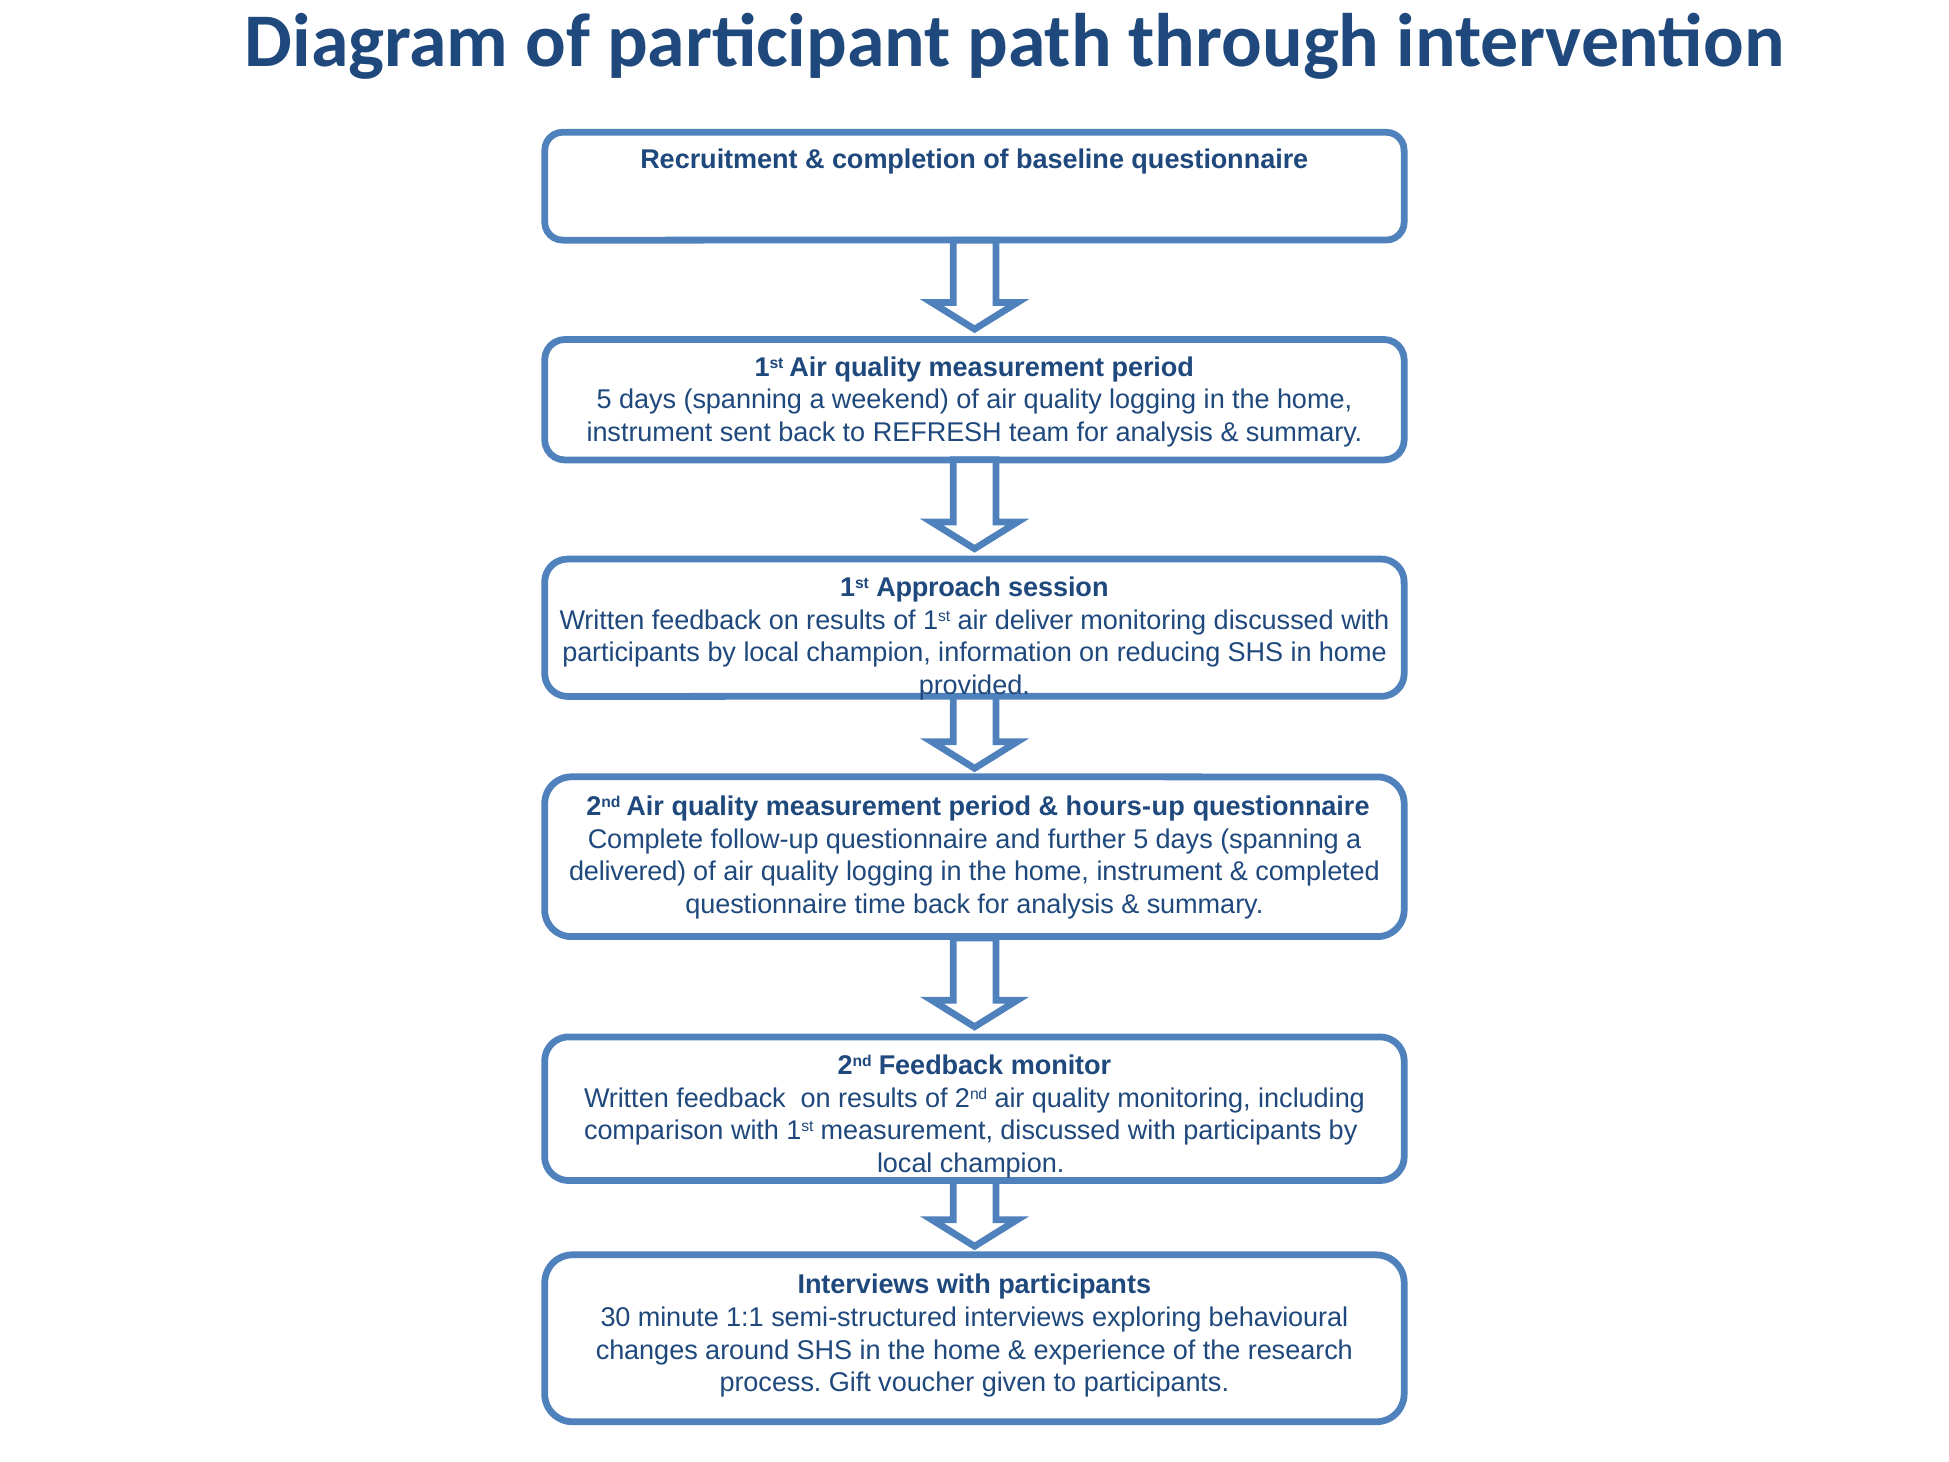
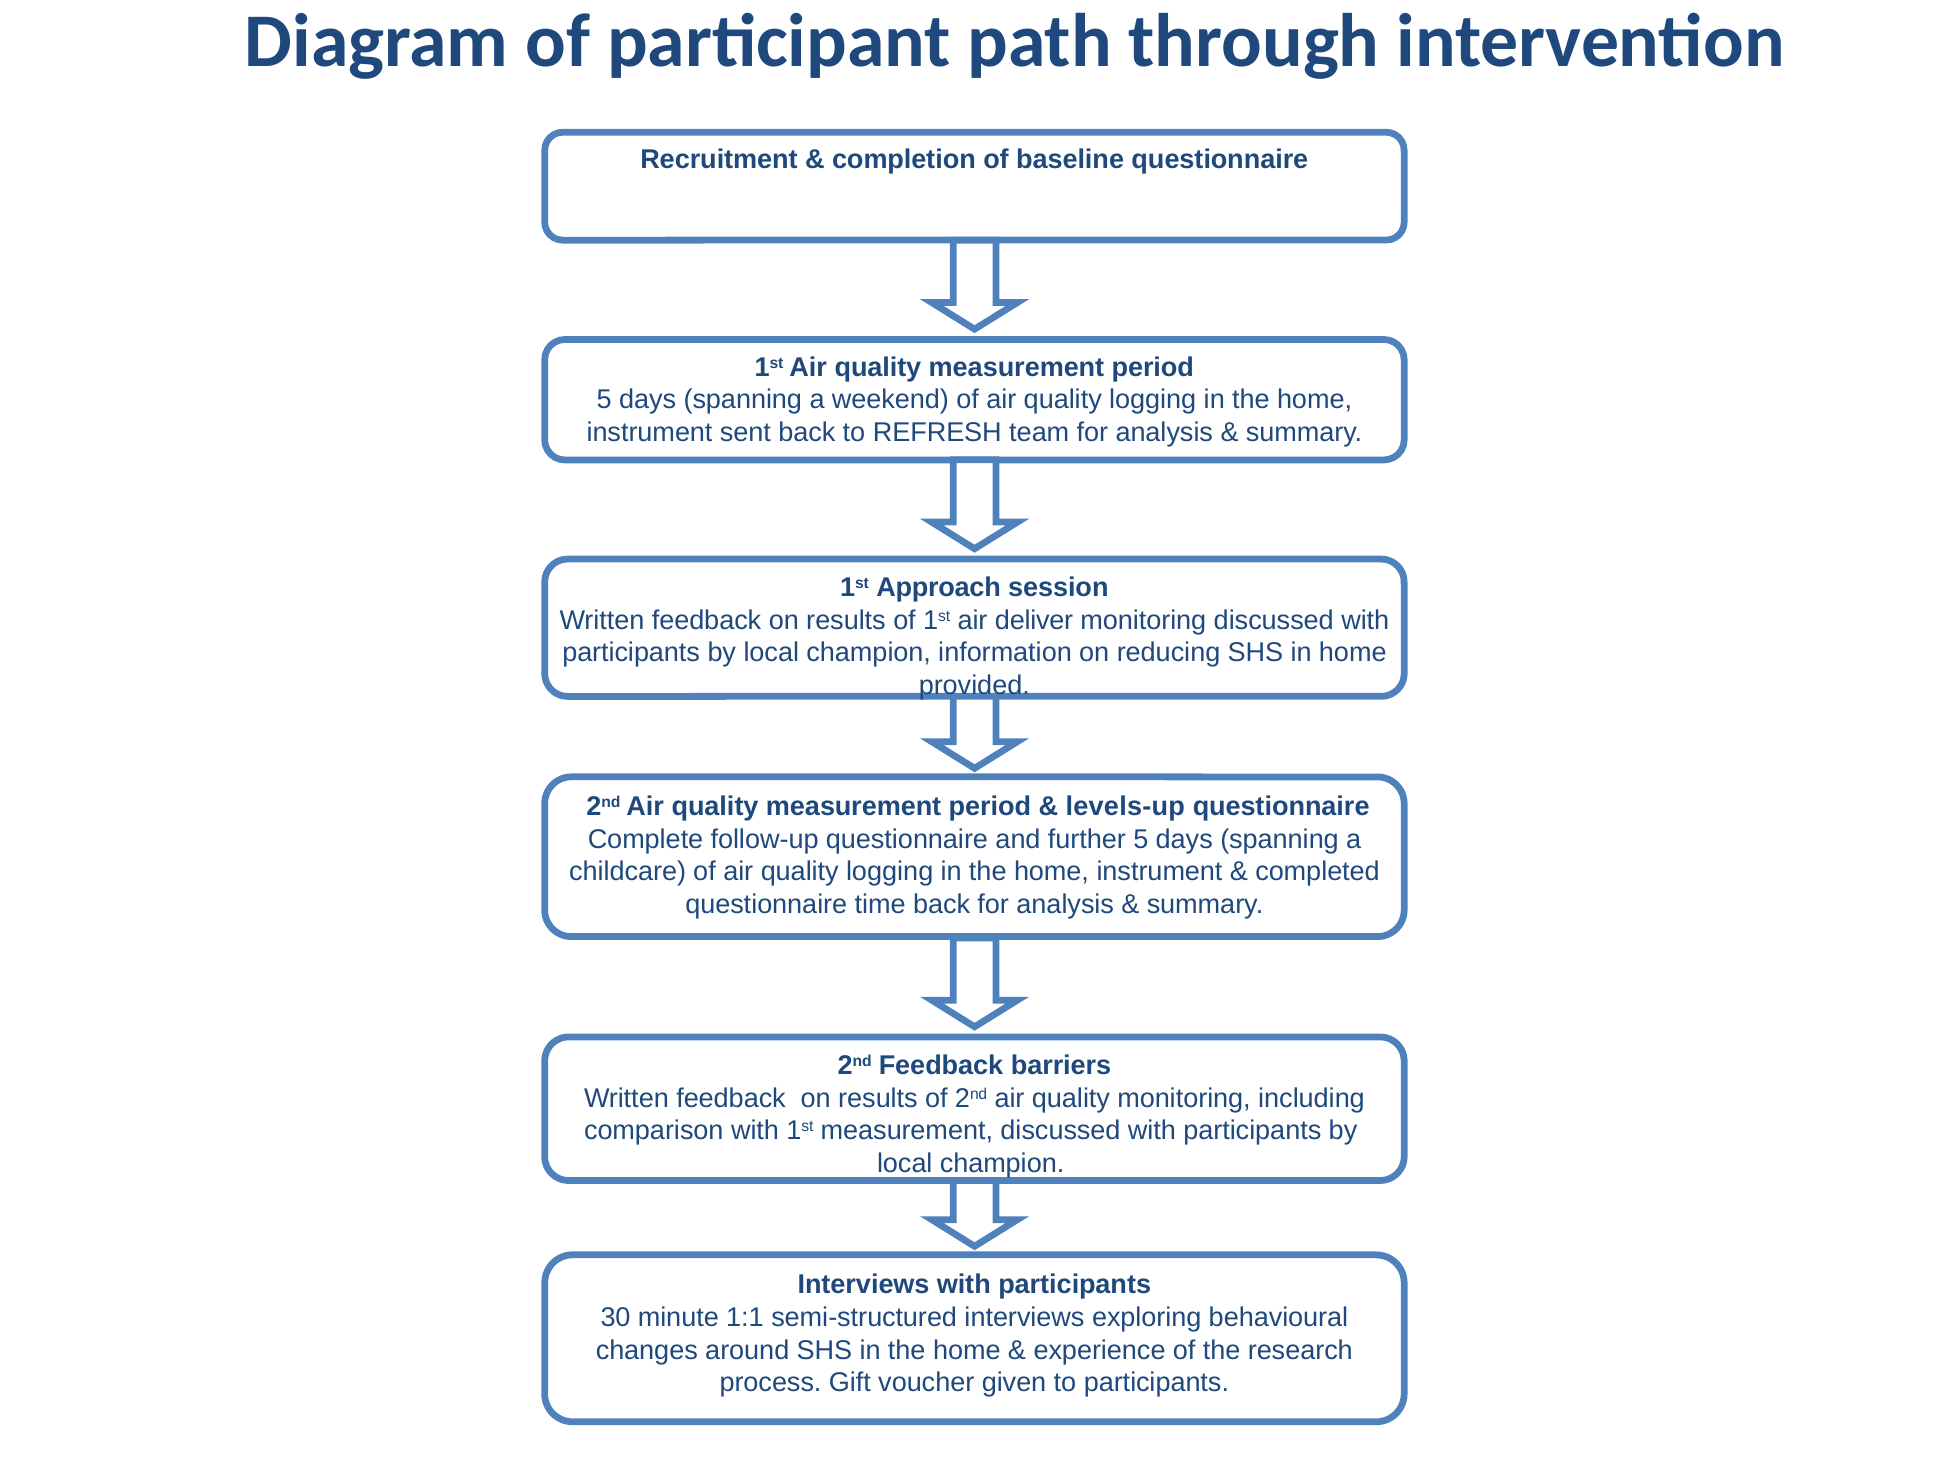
hours-up: hours-up -> levels-up (1125, 806)
delivered: delivered -> childcare (628, 872)
monitor: monitor -> barriers (1061, 1066)
